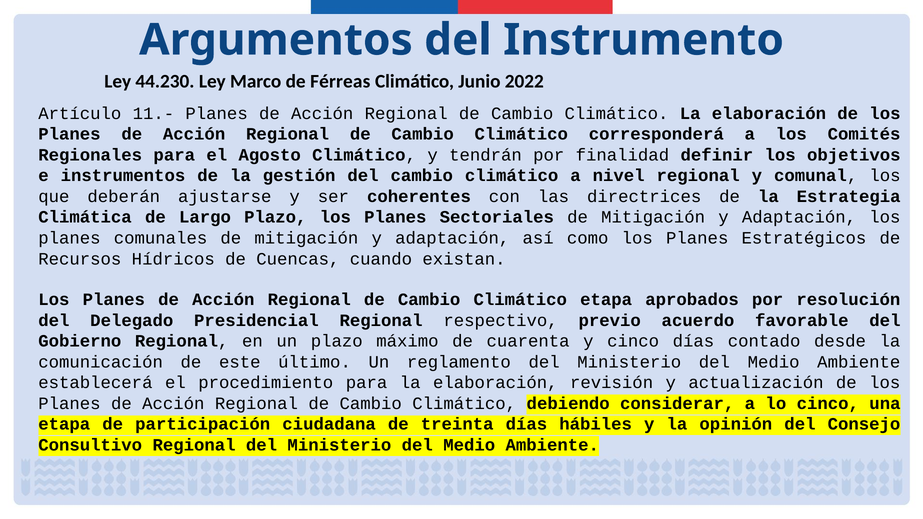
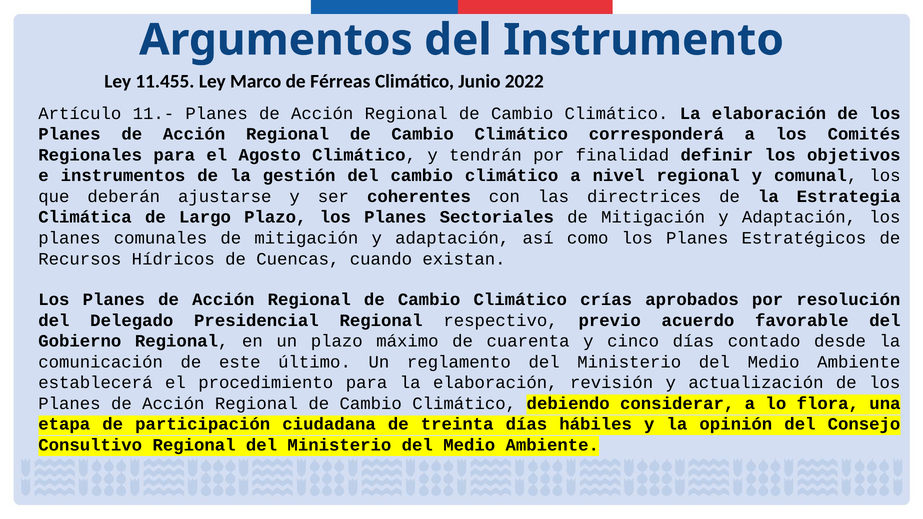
44.230: 44.230 -> 11.455 (165, 81)
Climático etapa: etapa -> crías (606, 300)
lo cinco: cinco -> flora (828, 404)
